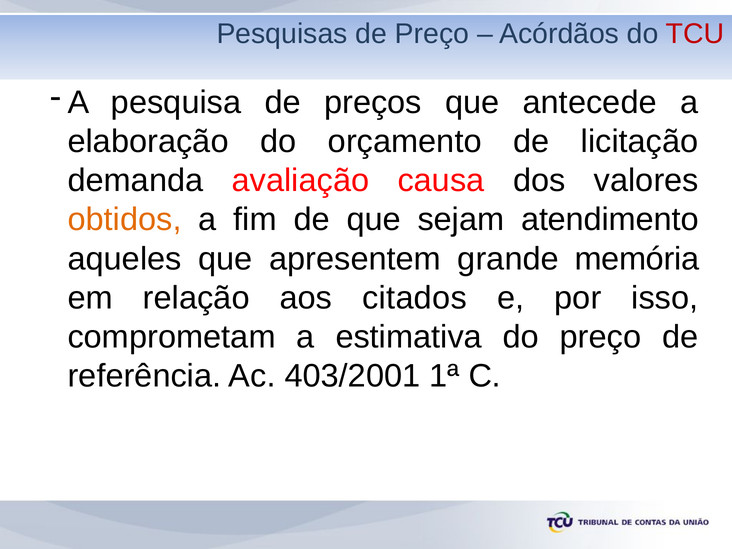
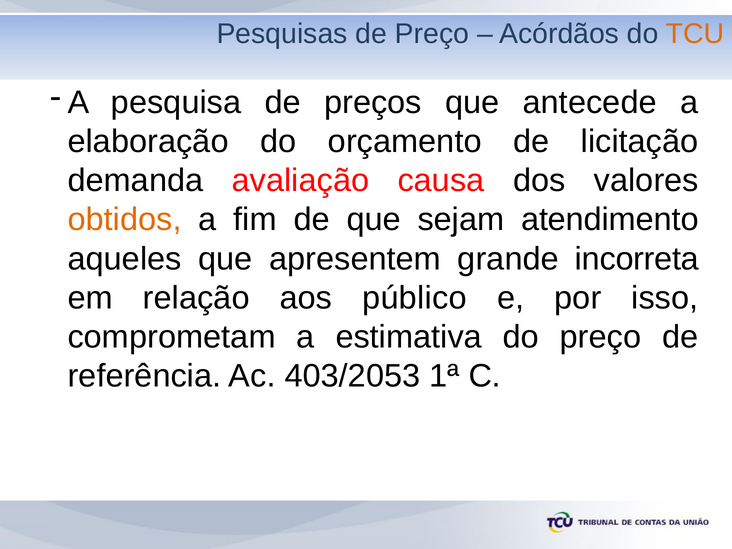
TCU colour: red -> orange (695, 34)
memória: memória -> incorreta (637, 259)
citados: citados -> público (415, 298)
403/2001: 403/2001 -> 403/2053 (352, 376)
